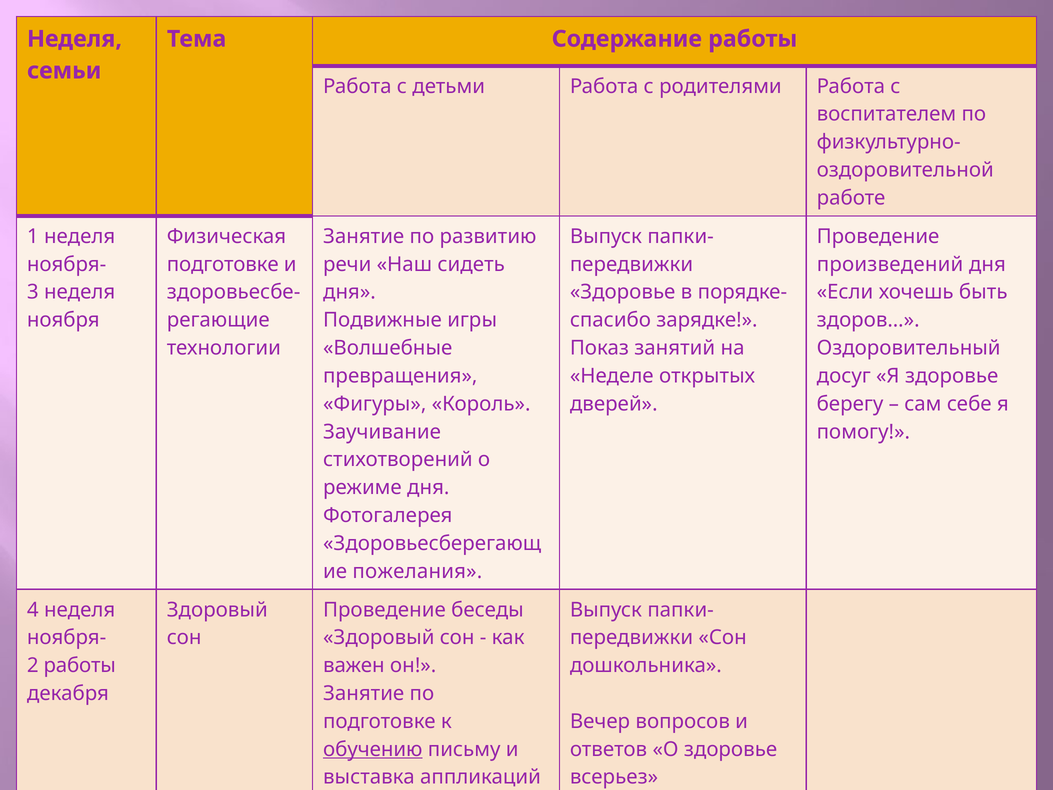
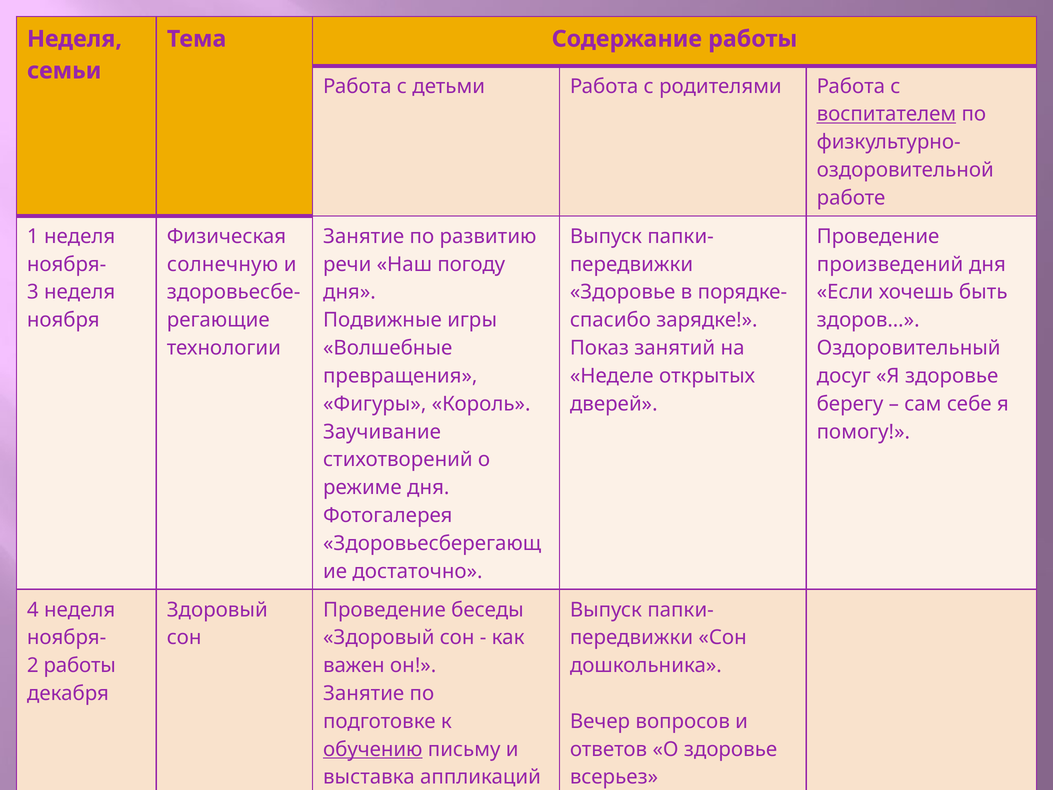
воспитателем underline: none -> present (886, 114)
подготовке: подготовке -> солнечную (223, 264)
сидеть: сидеть -> погоду (471, 264)
пожелания: пожелания -> достаточно (418, 571)
